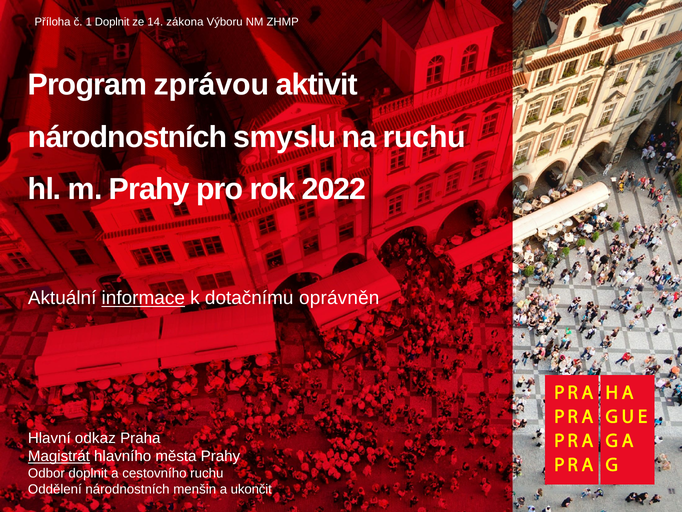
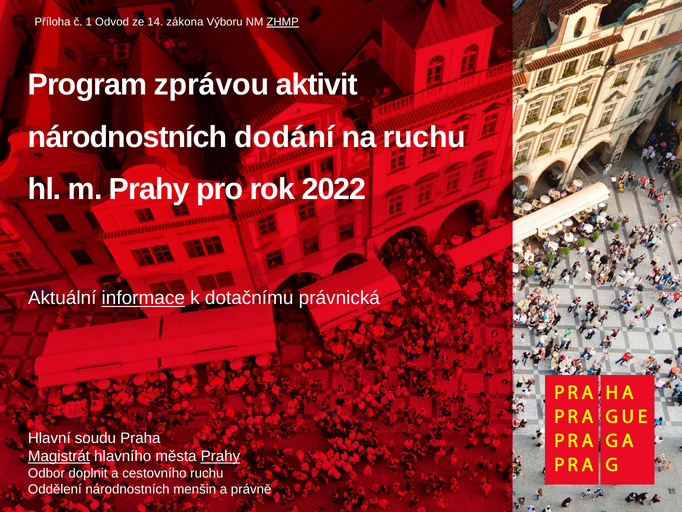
1 Doplnit: Doplnit -> Odvod (112, 22)
ZHMP underline: none -> present (283, 22)
smyslu: smyslu -> dodání (284, 137)
oprávněn: oprávněn -> právnická (339, 298)
odkaz: odkaz -> soudu (95, 438)
Prahy underline: none -> present (220, 456)
ukončit: ukončit -> právně (251, 489)
